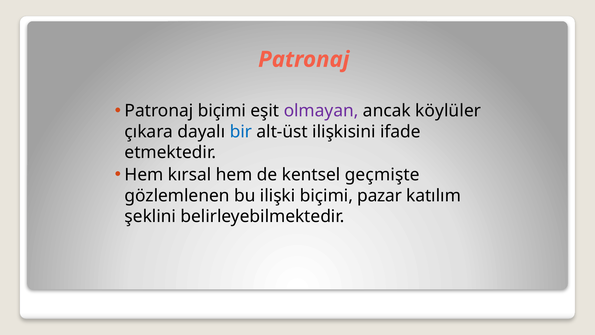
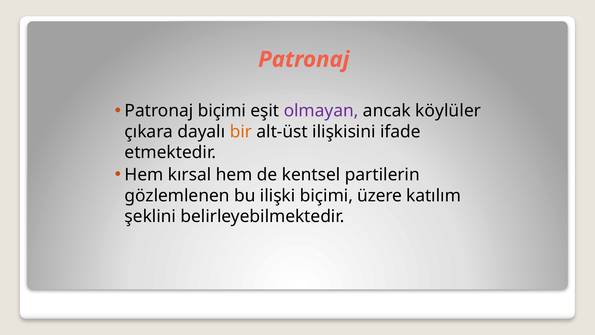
bir colour: blue -> orange (241, 132)
geçmişte: geçmişte -> partilerin (382, 175)
pazar: pazar -> üzere (380, 195)
